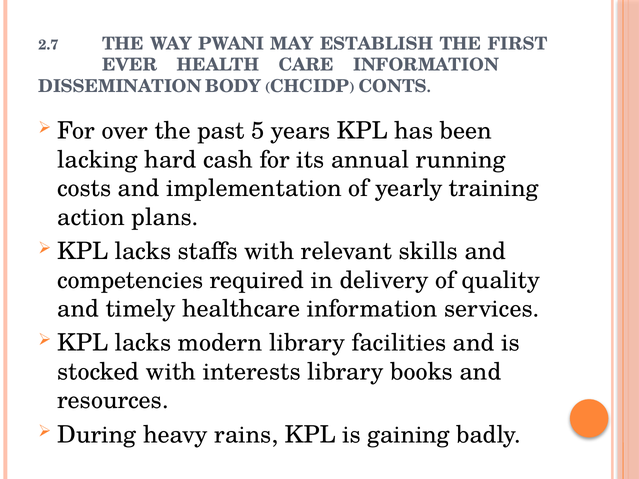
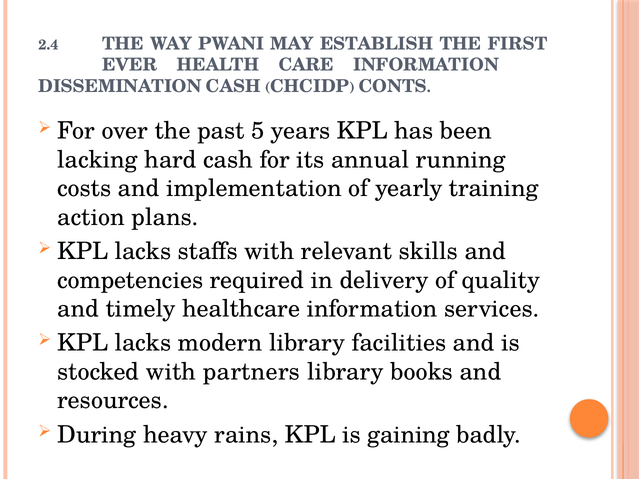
2.7: 2.7 -> 2.4 (48, 45)
DISSEMINATION BODY: BODY -> CASH (233, 86)
interests: interests -> partners (252, 372)
